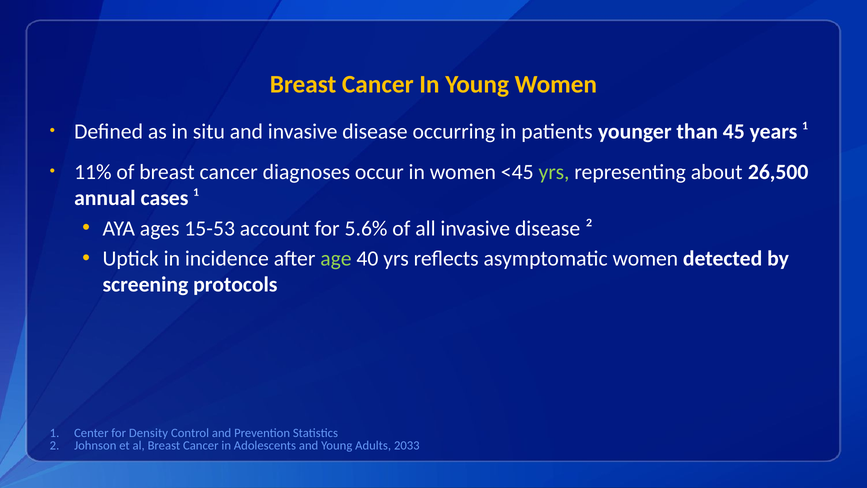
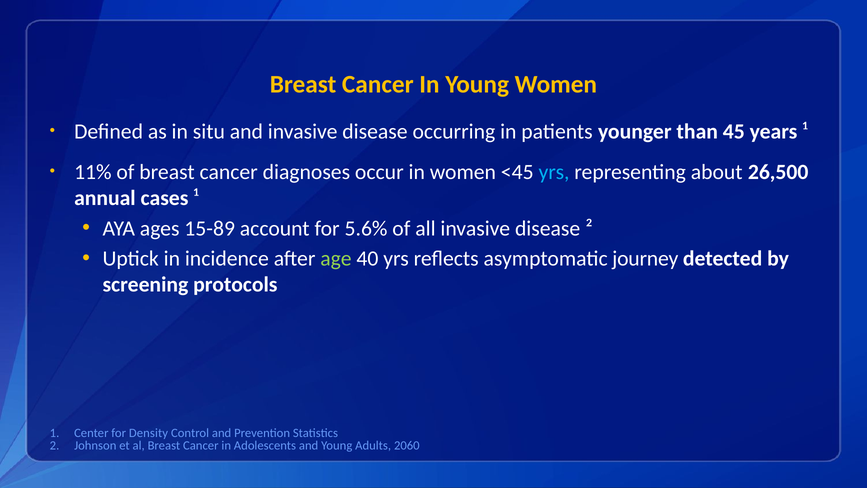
yrs colour: light green -> light blue (554, 172)
15-53: 15-53 -> 15-89 (210, 228)
asymptomatic women: women -> journey (645, 259)
2033: 2033 -> 2060 (407, 445)
